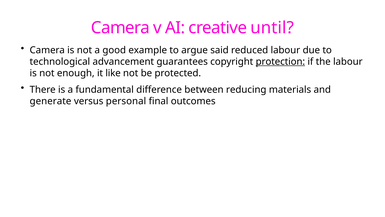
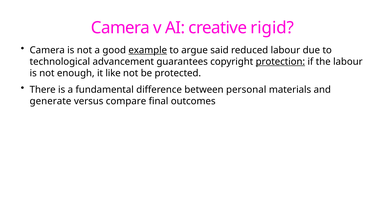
until: until -> rigid (272, 28)
example underline: none -> present (148, 50)
reducing: reducing -> personal (246, 89)
personal: personal -> compare (126, 101)
